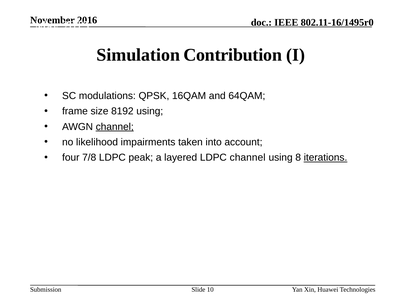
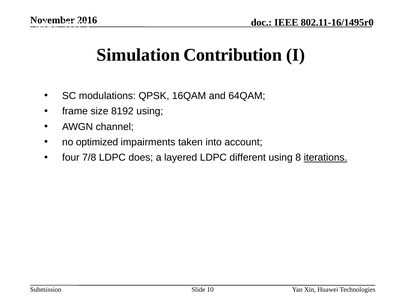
channel underline: present -> none (115, 127)
likelihood: likelihood -> optimized (97, 142)
peak: peak -> does (141, 157)
LDPC channel: channel -> different (248, 157)
